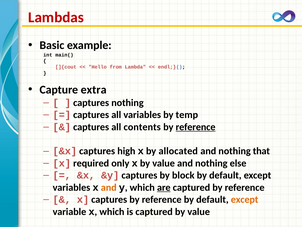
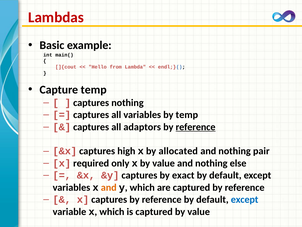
Capture extra: extra -> temp (94, 90)
contents: contents -> adaptors (142, 127)
that: that -> pair (261, 151)
block: block -> exact (183, 175)
are underline: present -> none (164, 187)
except colour: orange -> blue (245, 199)
